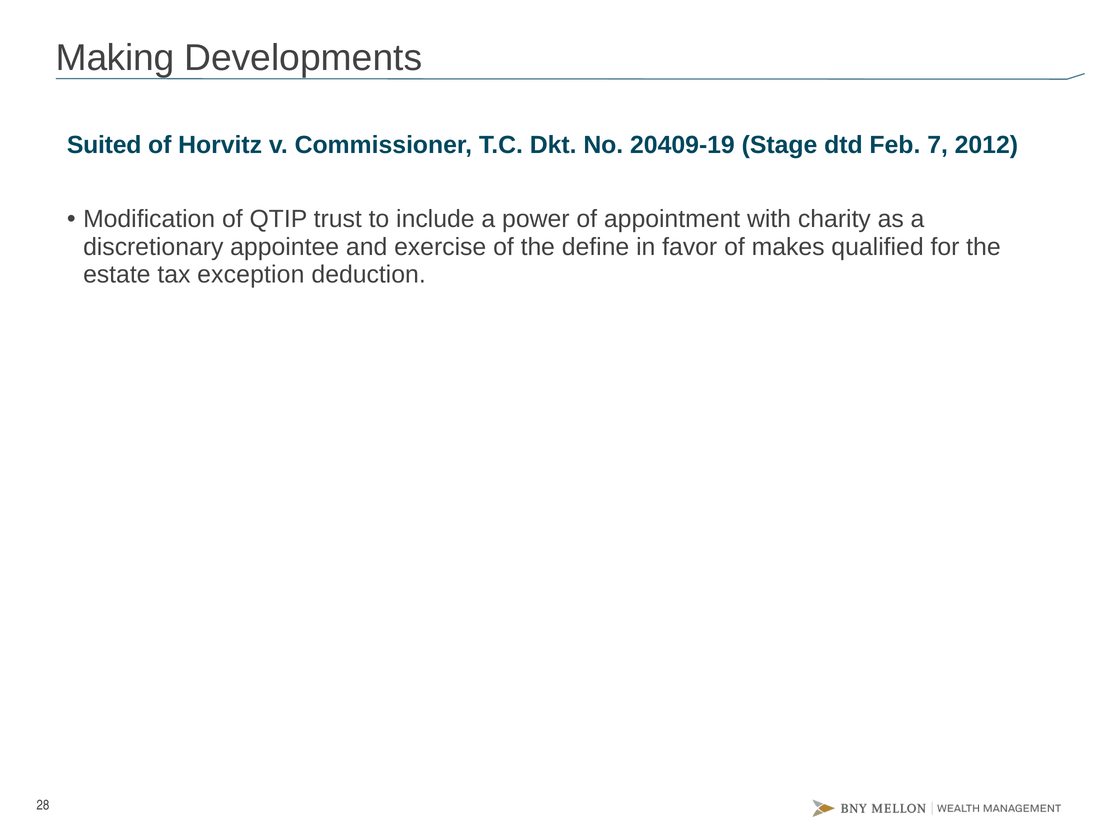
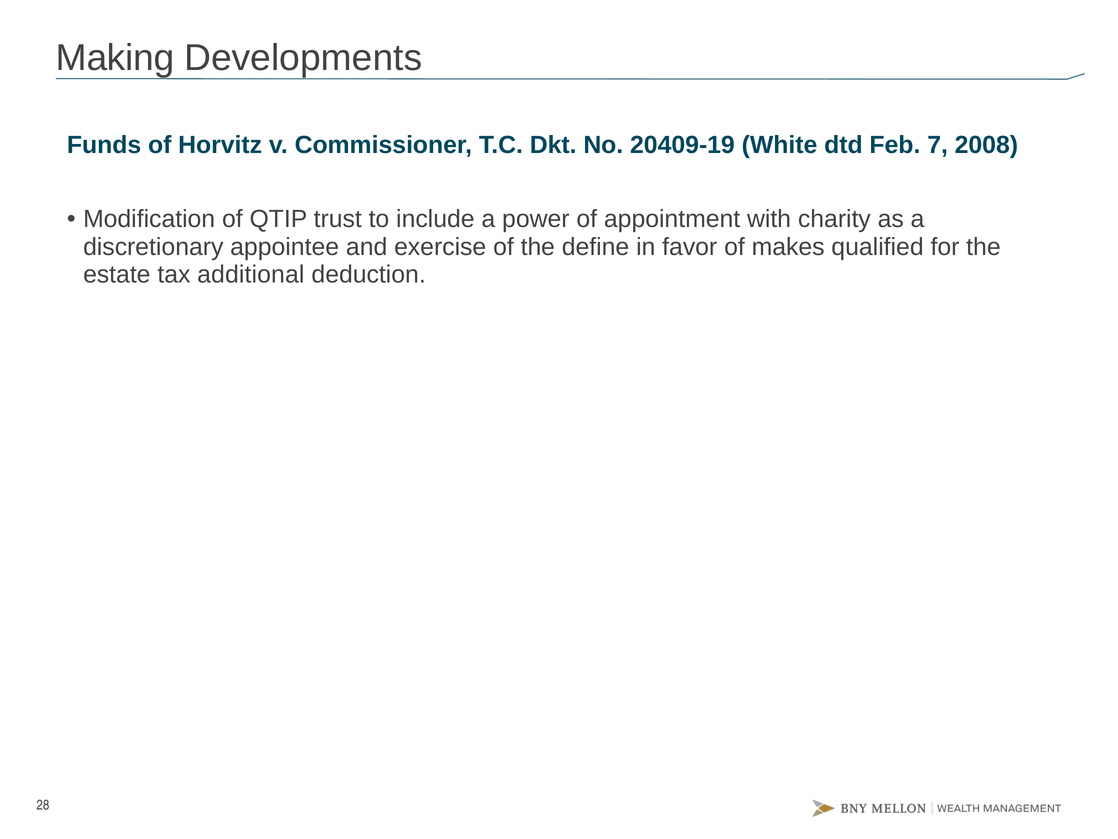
Suited: Suited -> Funds (104, 145)
Stage: Stage -> White (779, 145)
2012: 2012 -> 2008 (986, 145)
exception: exception -> additional (251, 275)
